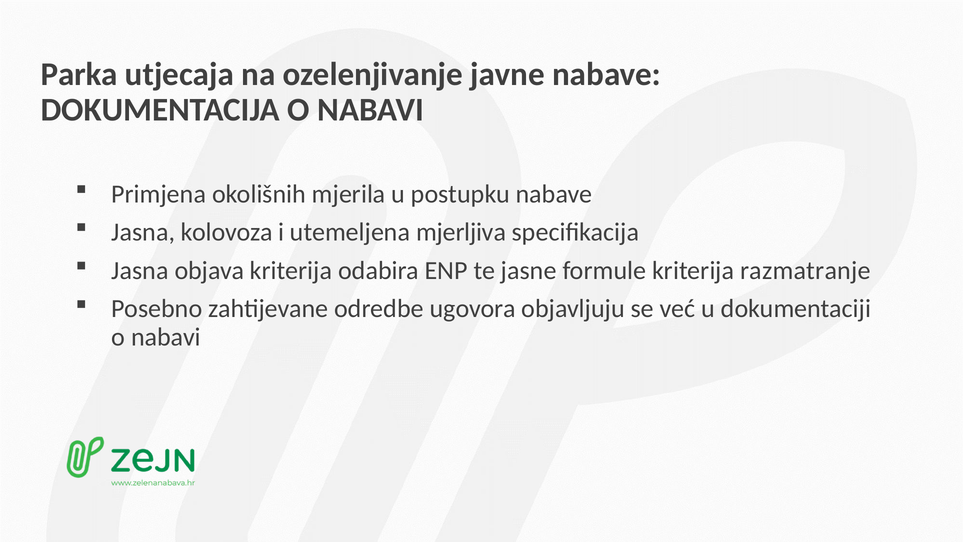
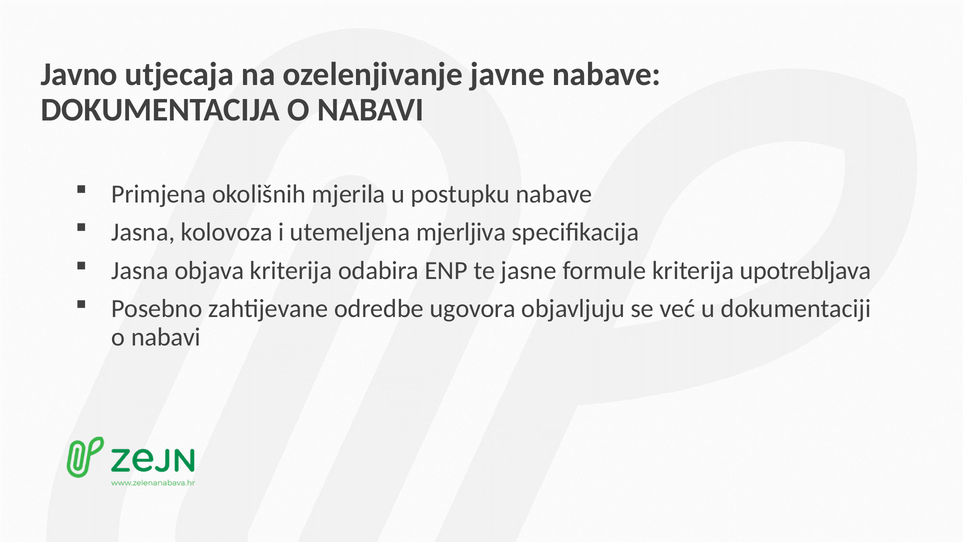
Parka: Parka -> Javno (79, 74)
razmatranje: razmatranje -> upotrebljava (806, 270)
